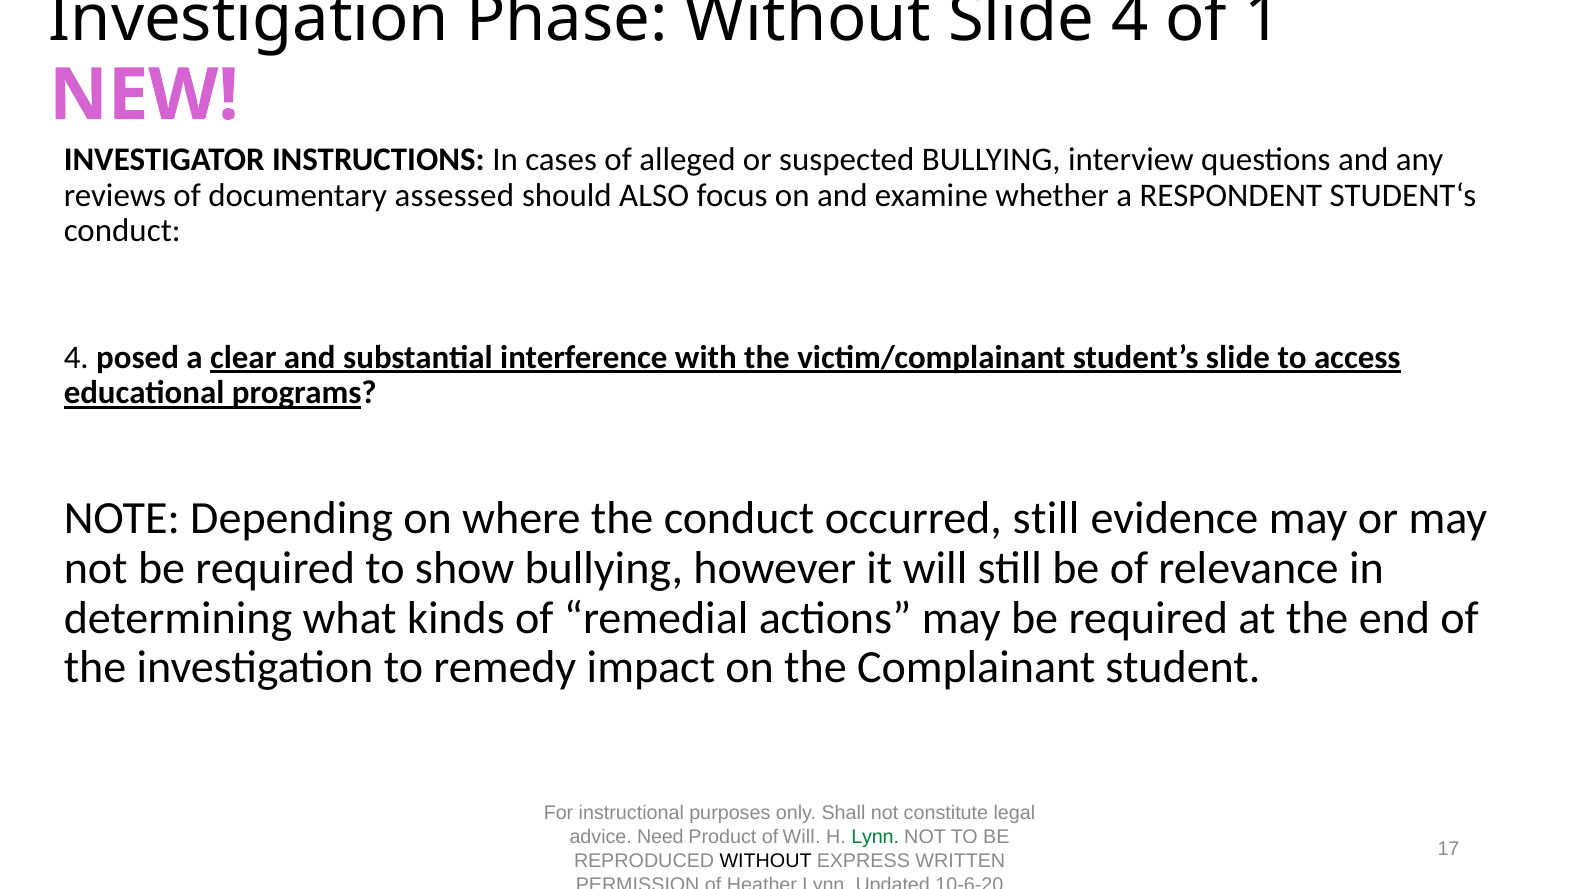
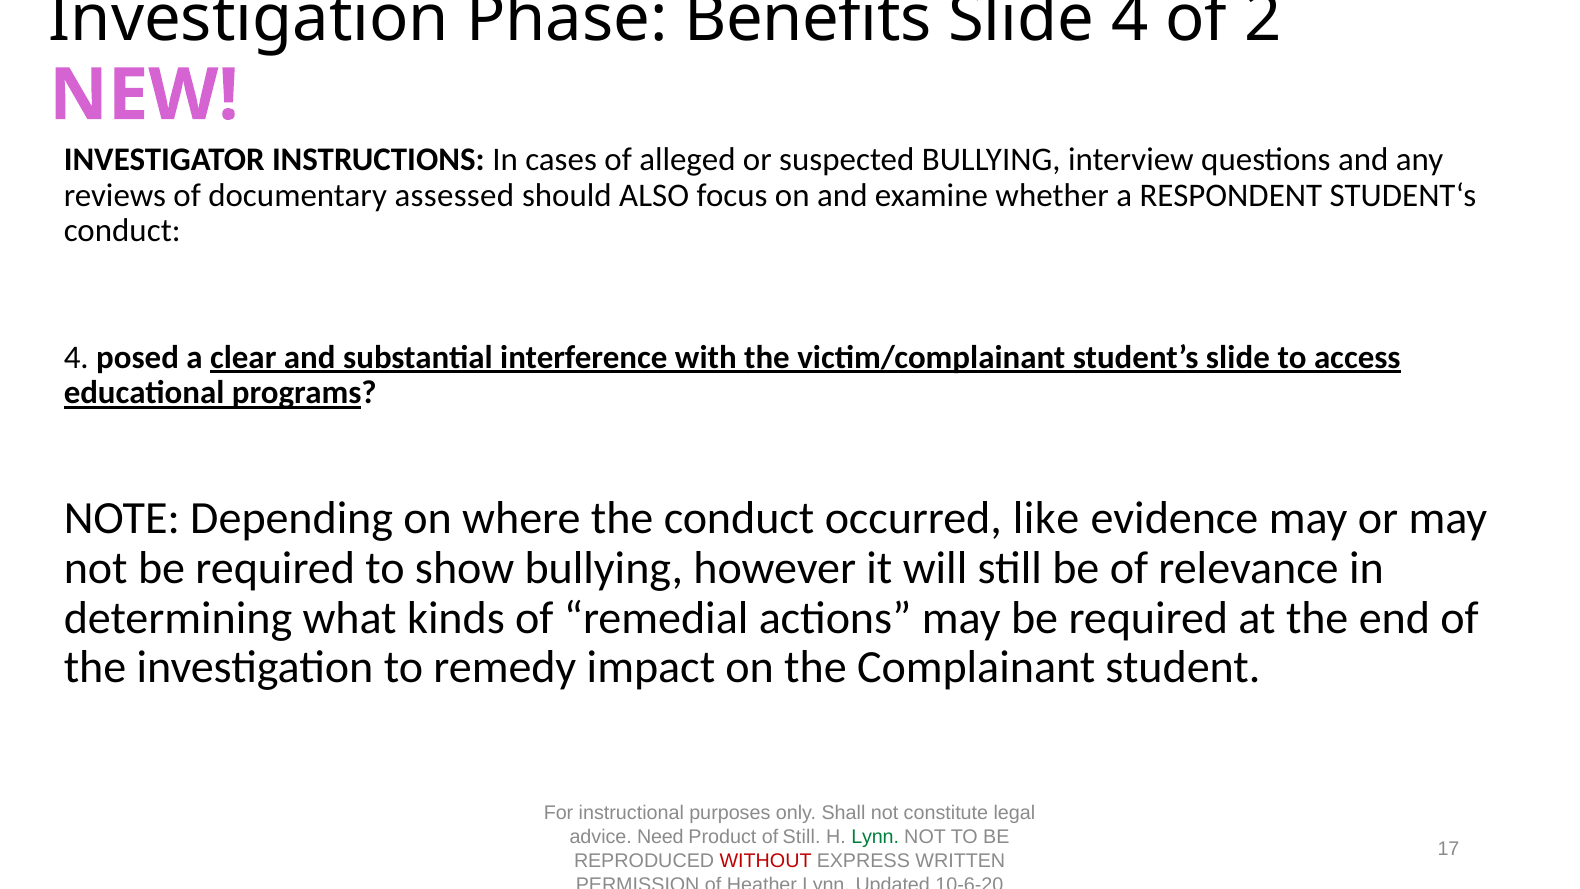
Phase Without: Without -> Benefits (808, 19)
1: 1 -> 2 (1263, 19)
occurred still: still -> like (1046, 518)
of Will: Will -> Still (802, 837)
WITHOUT colour: black -> red (766, 861)
